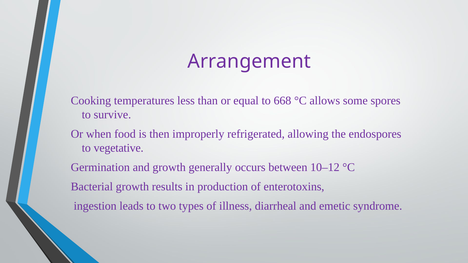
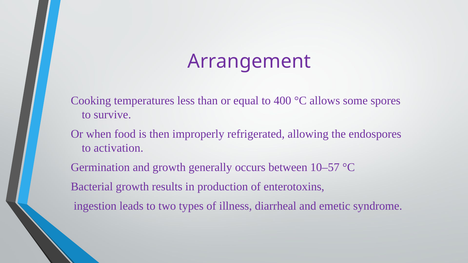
668: 668 -> 400 (282, 101)
vegetative: vegetative -> activation (119, 148)
10–12: 10–12 -> 10–57 (325, 168)
